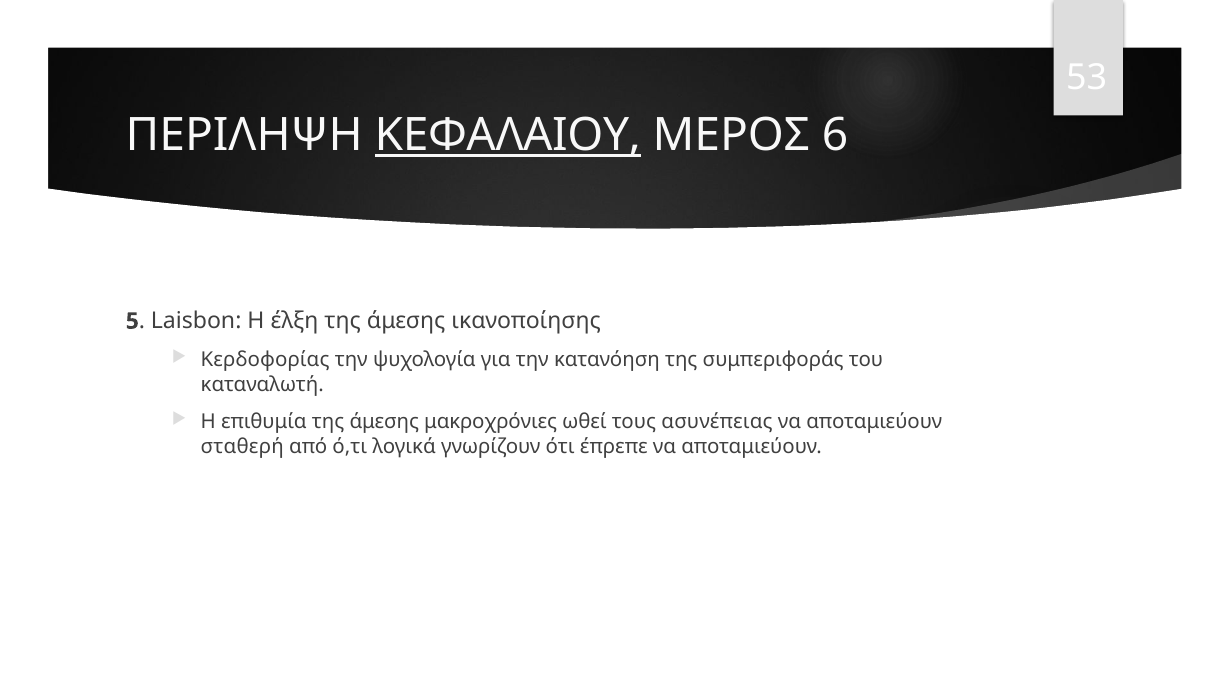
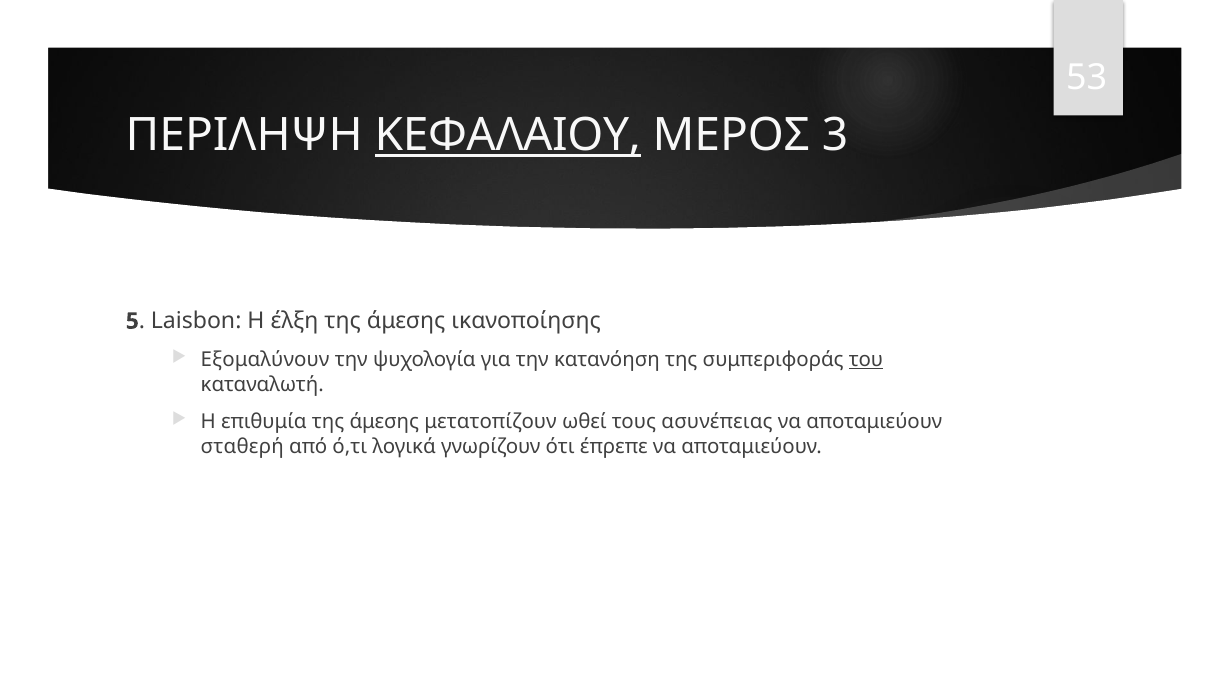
6: 6 -> 3 (835, 136)
Κερδοφορίας: Κερδοφορίας -> Εξομαλύνουν (265, 360)
του underline: none -> present (866, 360)
μακροχρόνιες: μακροχρόνιες -> μετατοπίζουν (491, 422)
